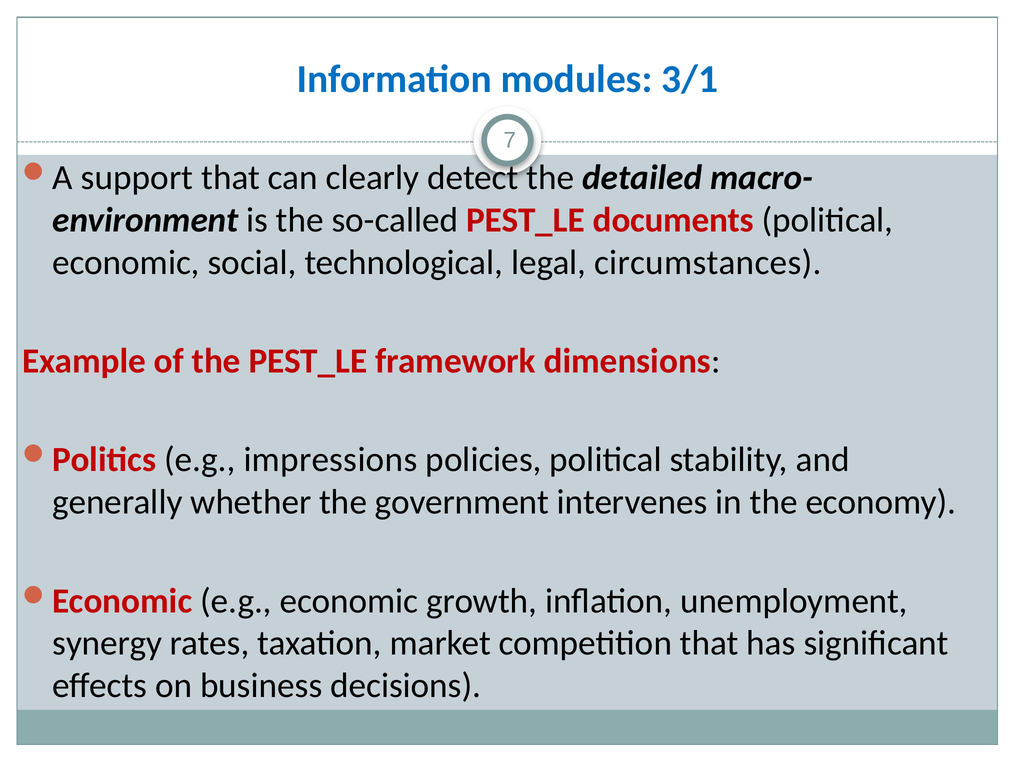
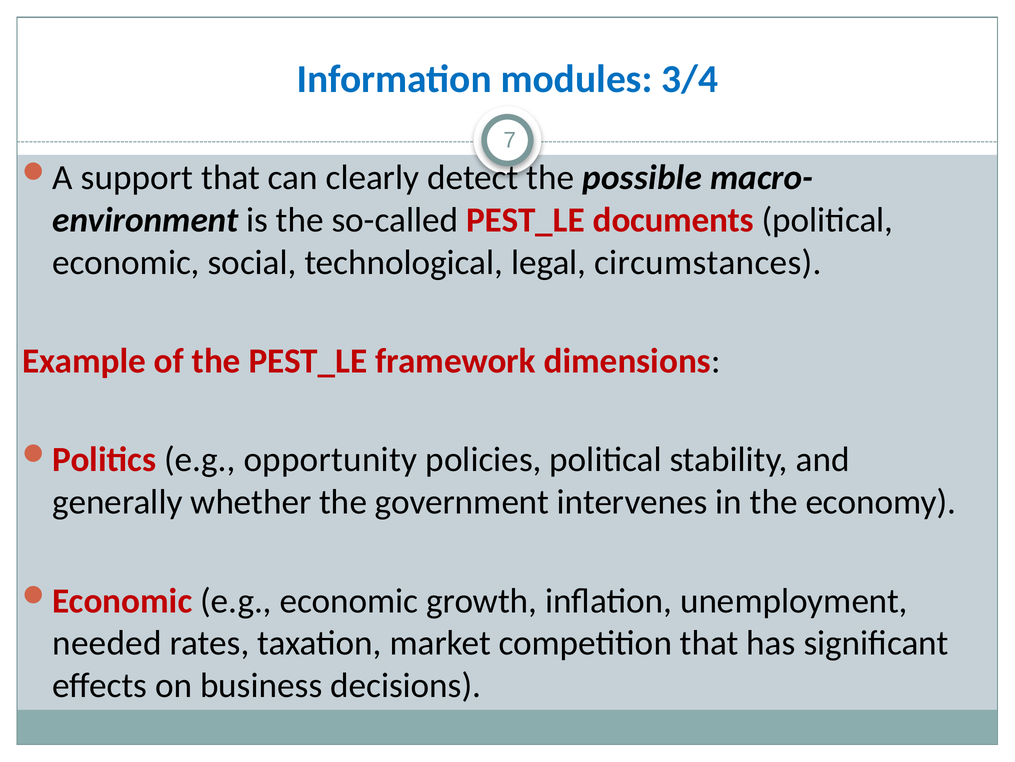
3/1: 3/1 -> 3/4 (690, 79)
detailed: detailed -> possible (642, 178)
impressions: impressions -> opportunity (330, 459)
synergy: synergy -> needed (107, 643)
